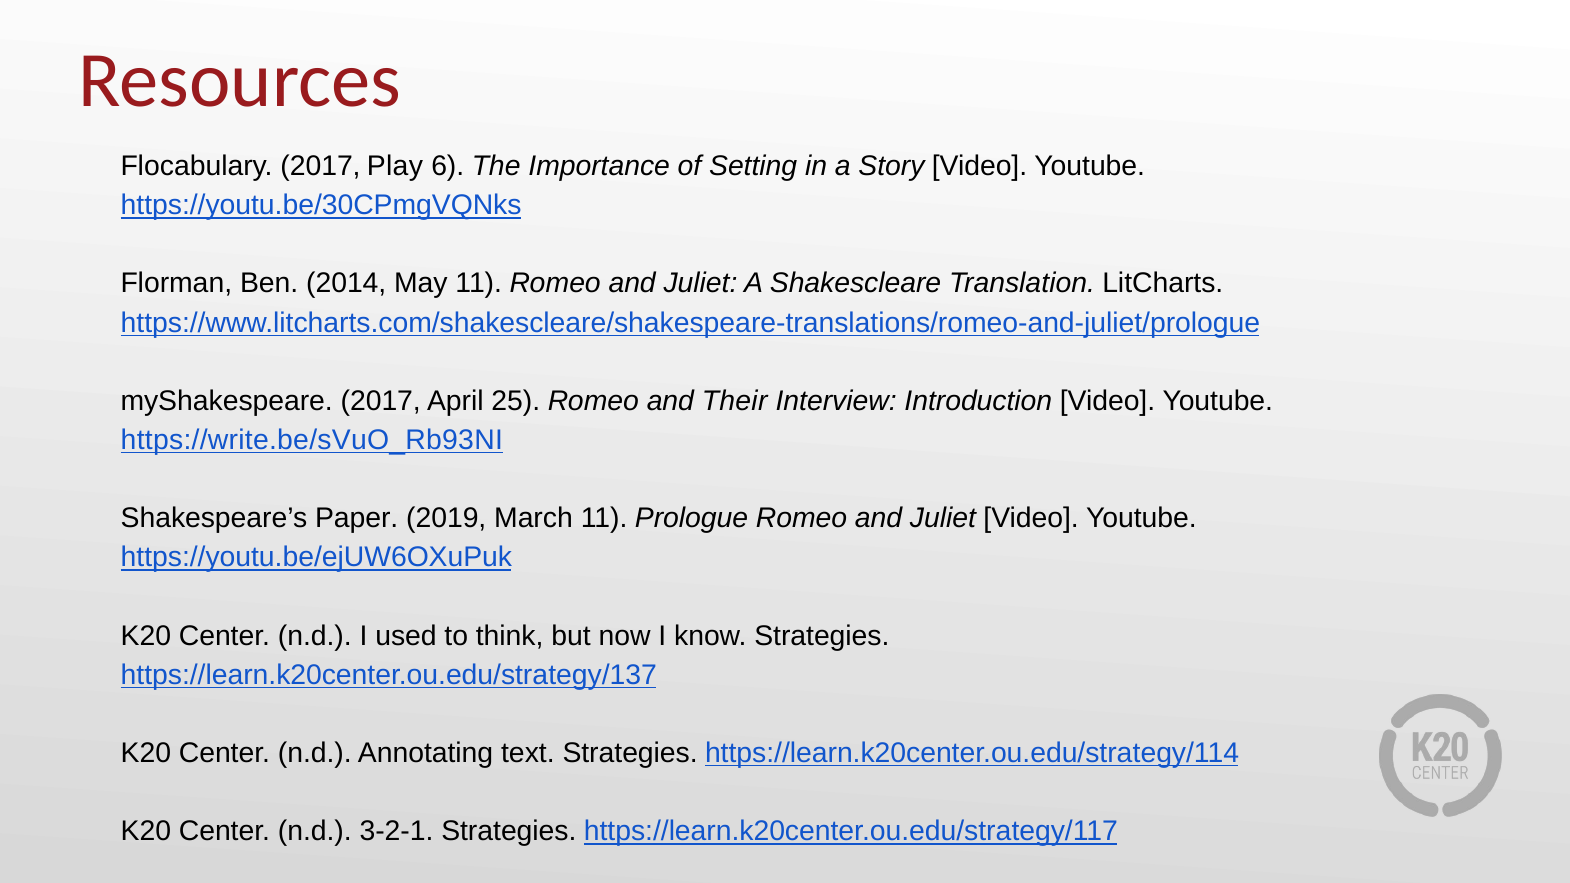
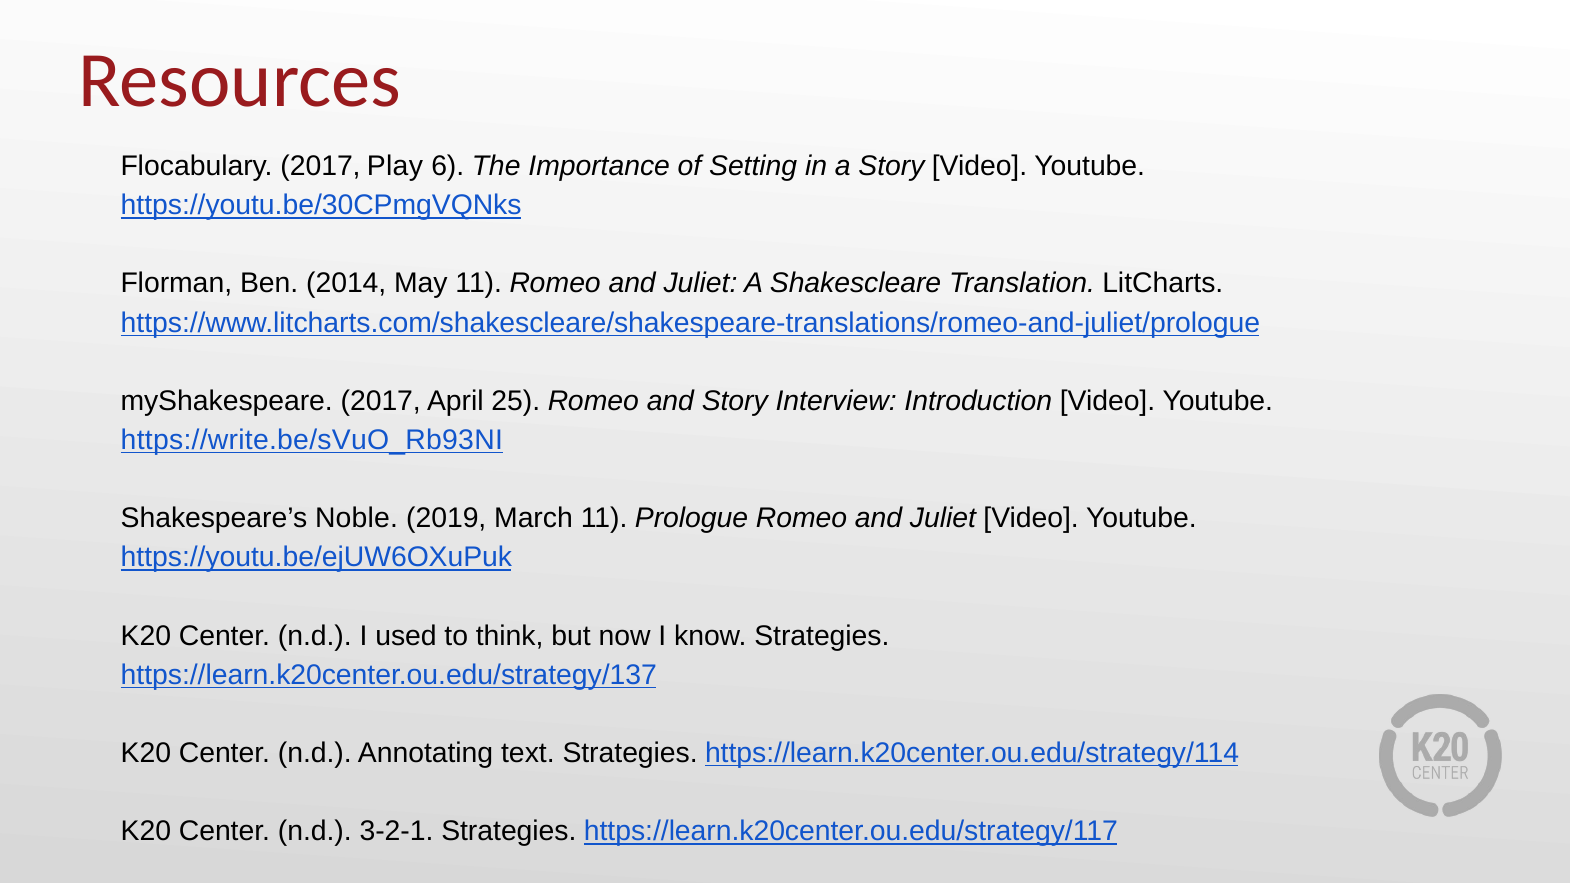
and Their: Their -> Story (735, 401)
Paper: Paper -> Noble (357, 518)
